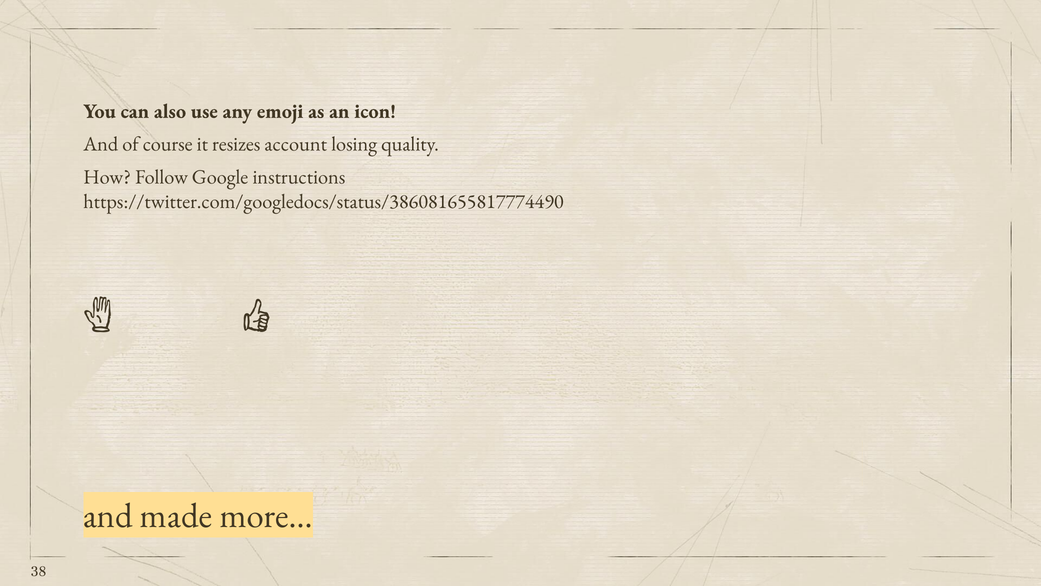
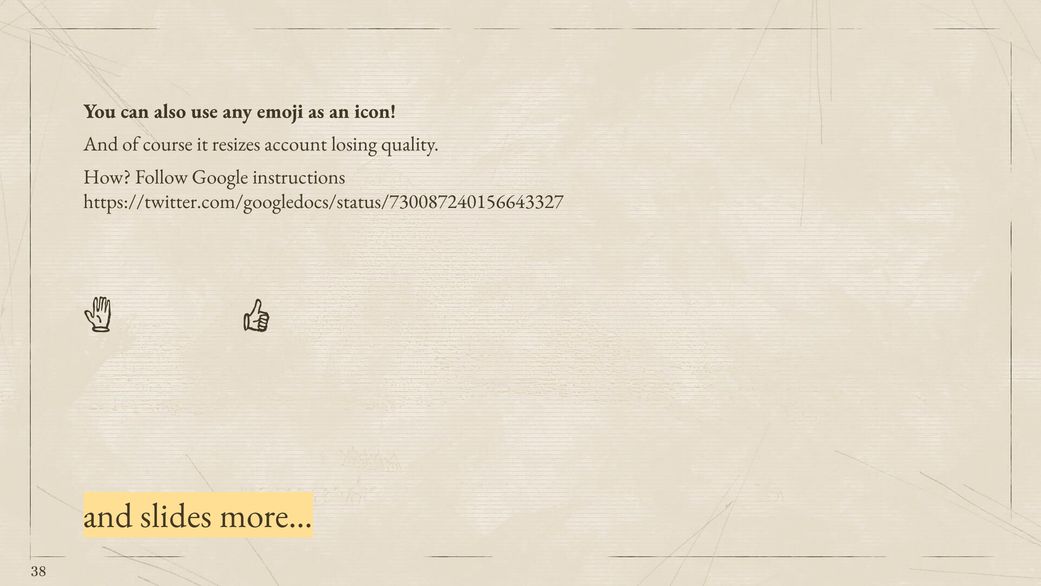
https://twitter.com/googledocs/status/386081655817774490: https://twitter.com/googledocs/status/386081655817774490 -> https://twitter.com/googledocs/status/730087240156643327 (324, 201)
made: made -> slides (176, 515)
